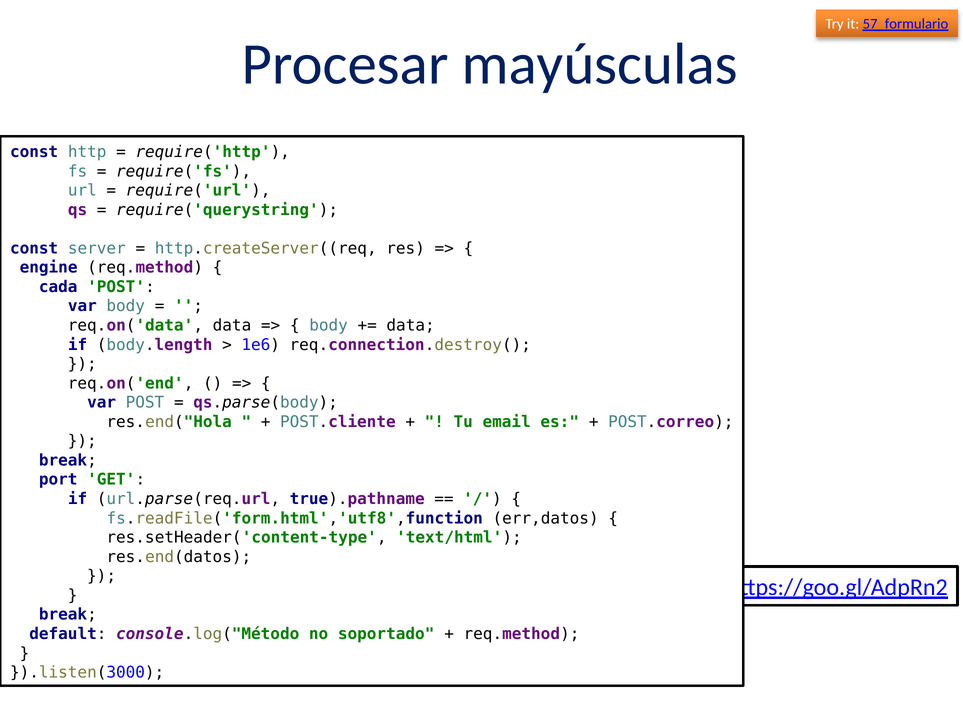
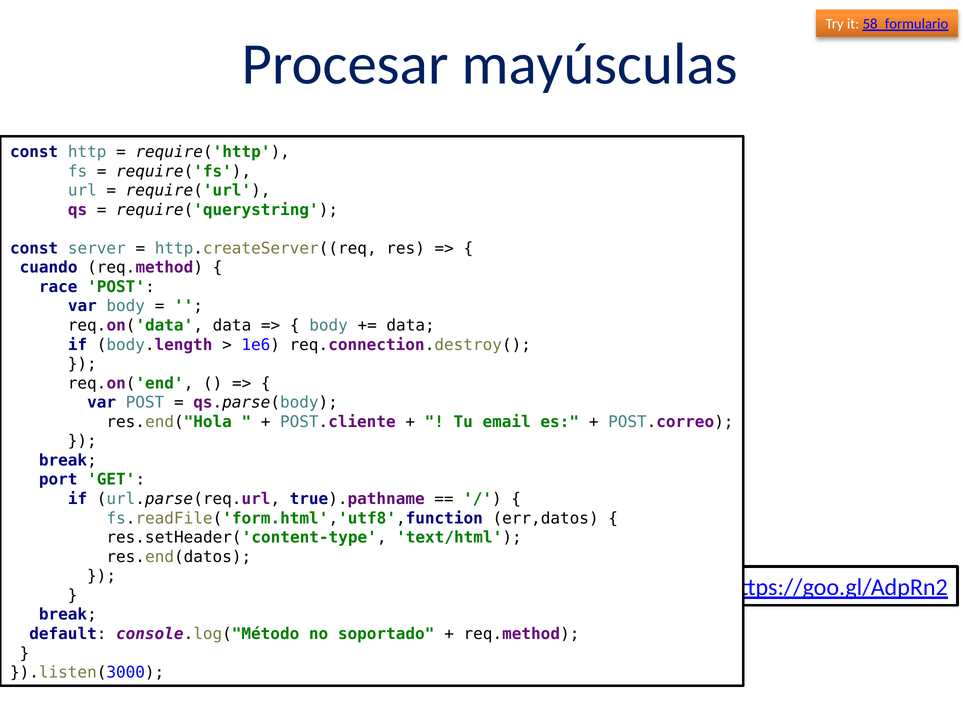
57_formulario: 57_formulario -> 58_formulario (905, 24)
engine: engine -> cuando (49, 267)
cada: cada -> race (58, 287)
